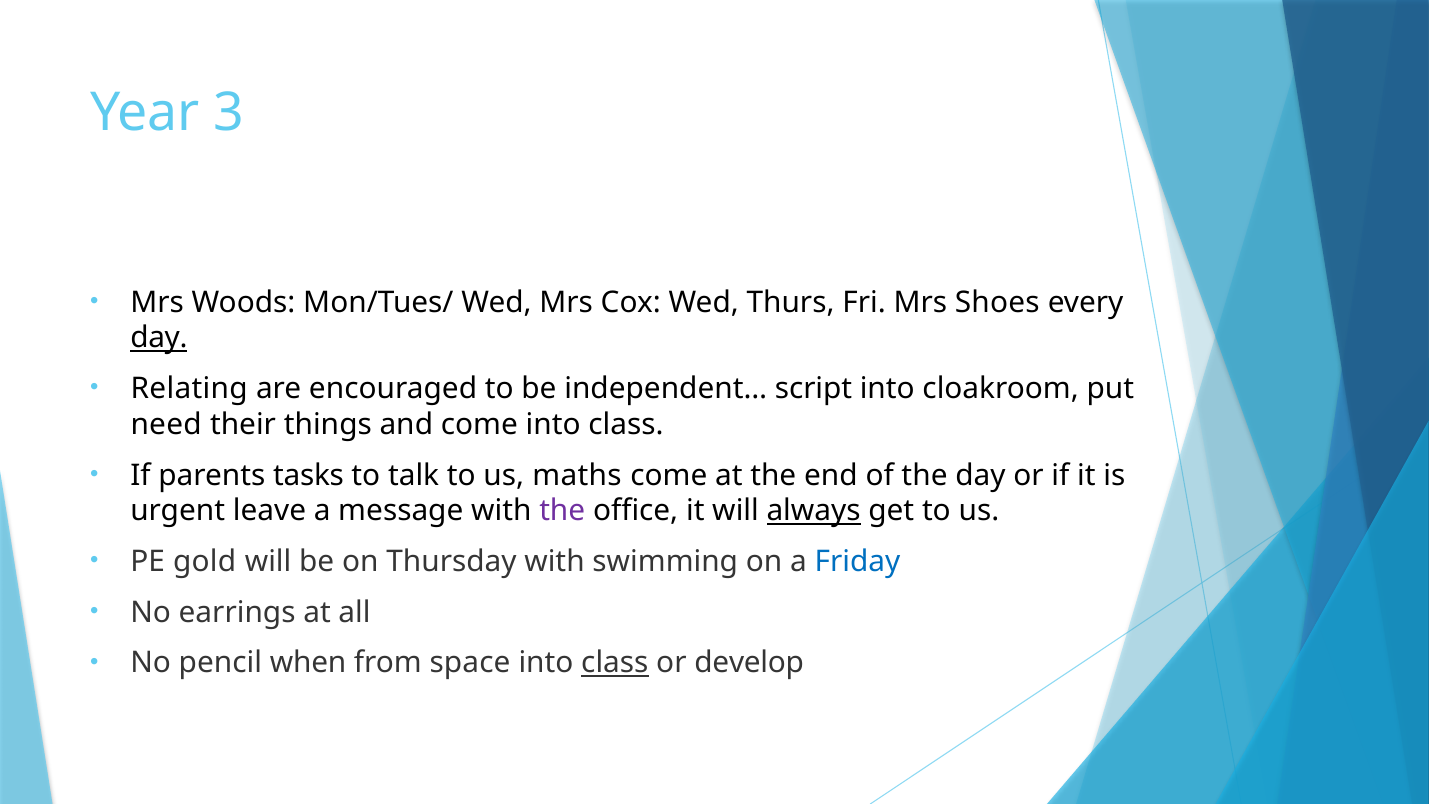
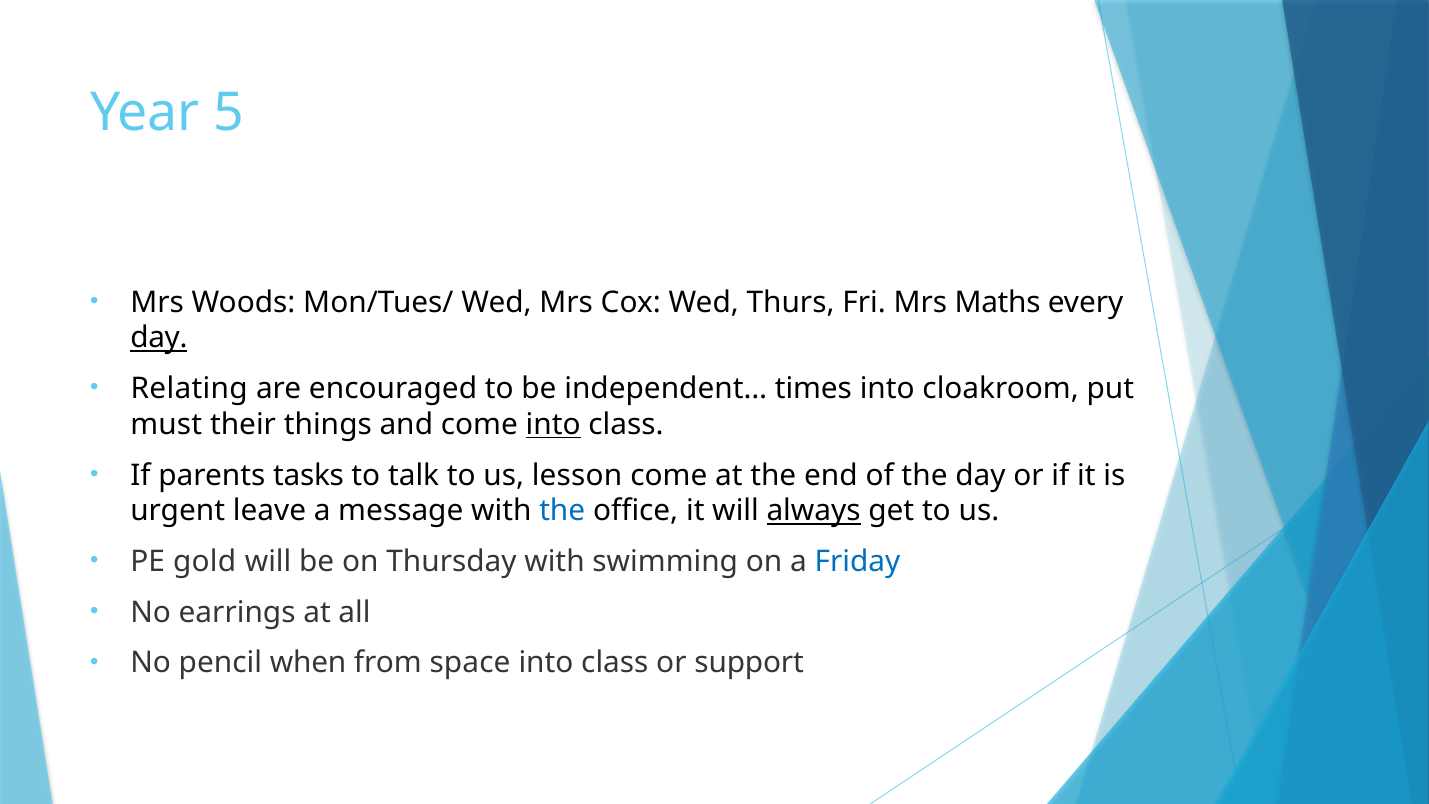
3: 3 -> 5 (229, 113)
Shoes: Shoes -> Maths (998, 302)
script: script -> times (813, 389)
need: need -> must (166, 425)
into underline: none -> present (553, 425)
maths: maths -> lesson (577, 475)
the colour: purple -> blue (562, 511)
class underline: present -> none (615, 663)
develop: develop -> support (749, 663)
